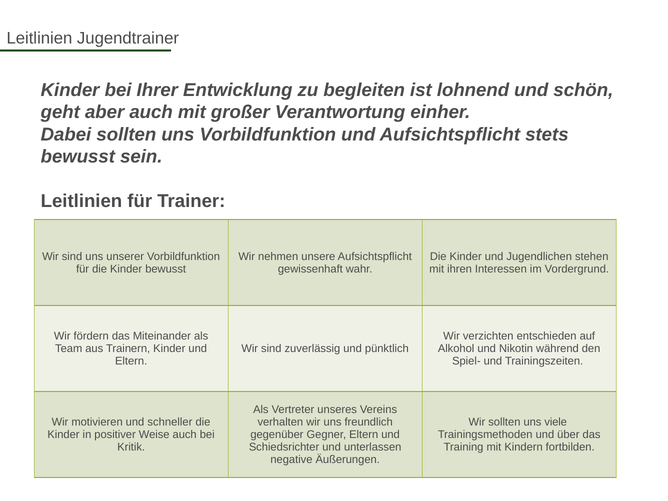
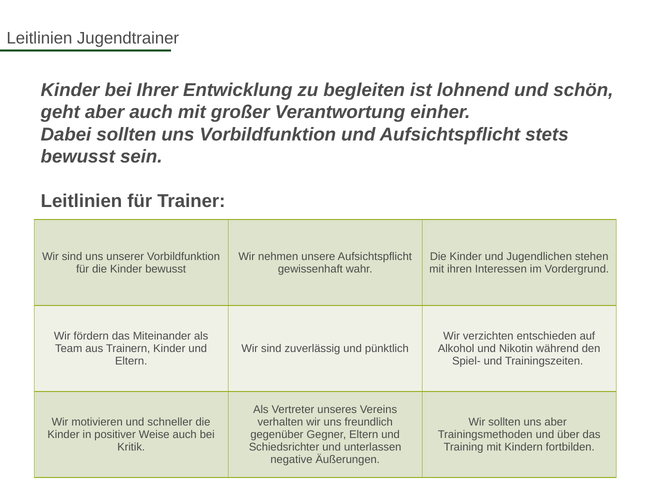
uns viele: viele -> aber (556, 422)
